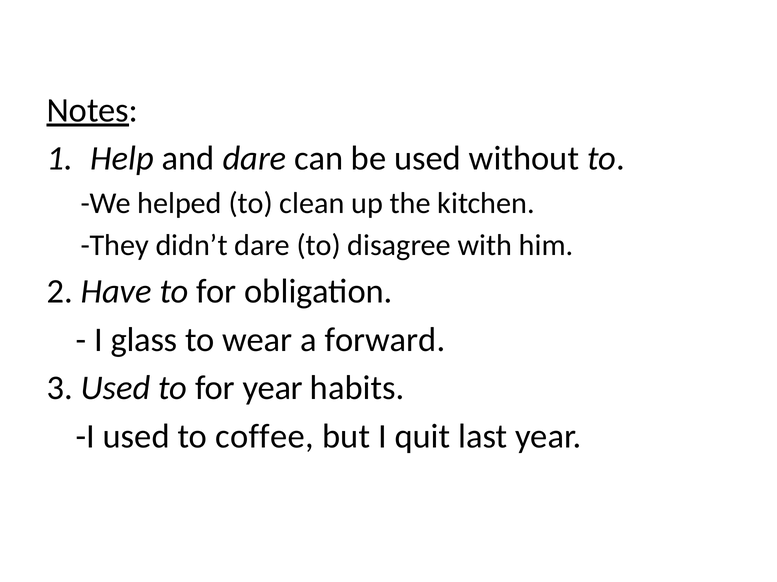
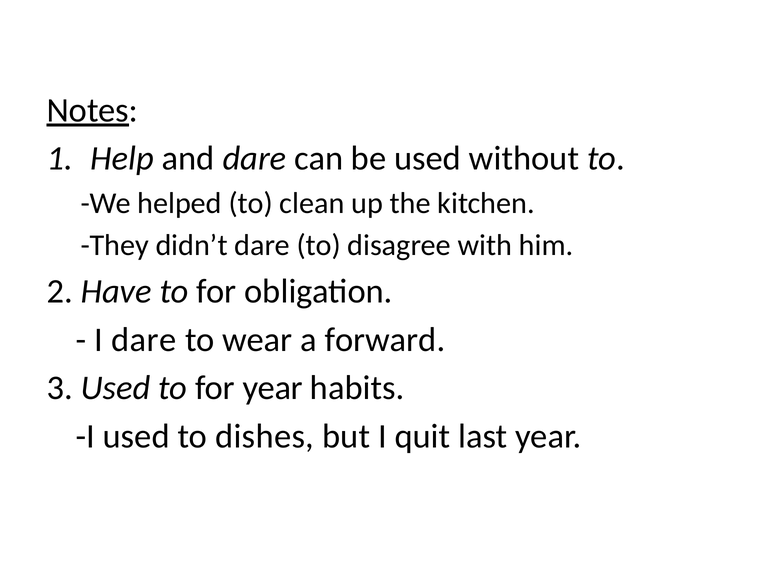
I glass: glass -> dare (144, 340)
coffee: coffee -> dishes (265, 437)
